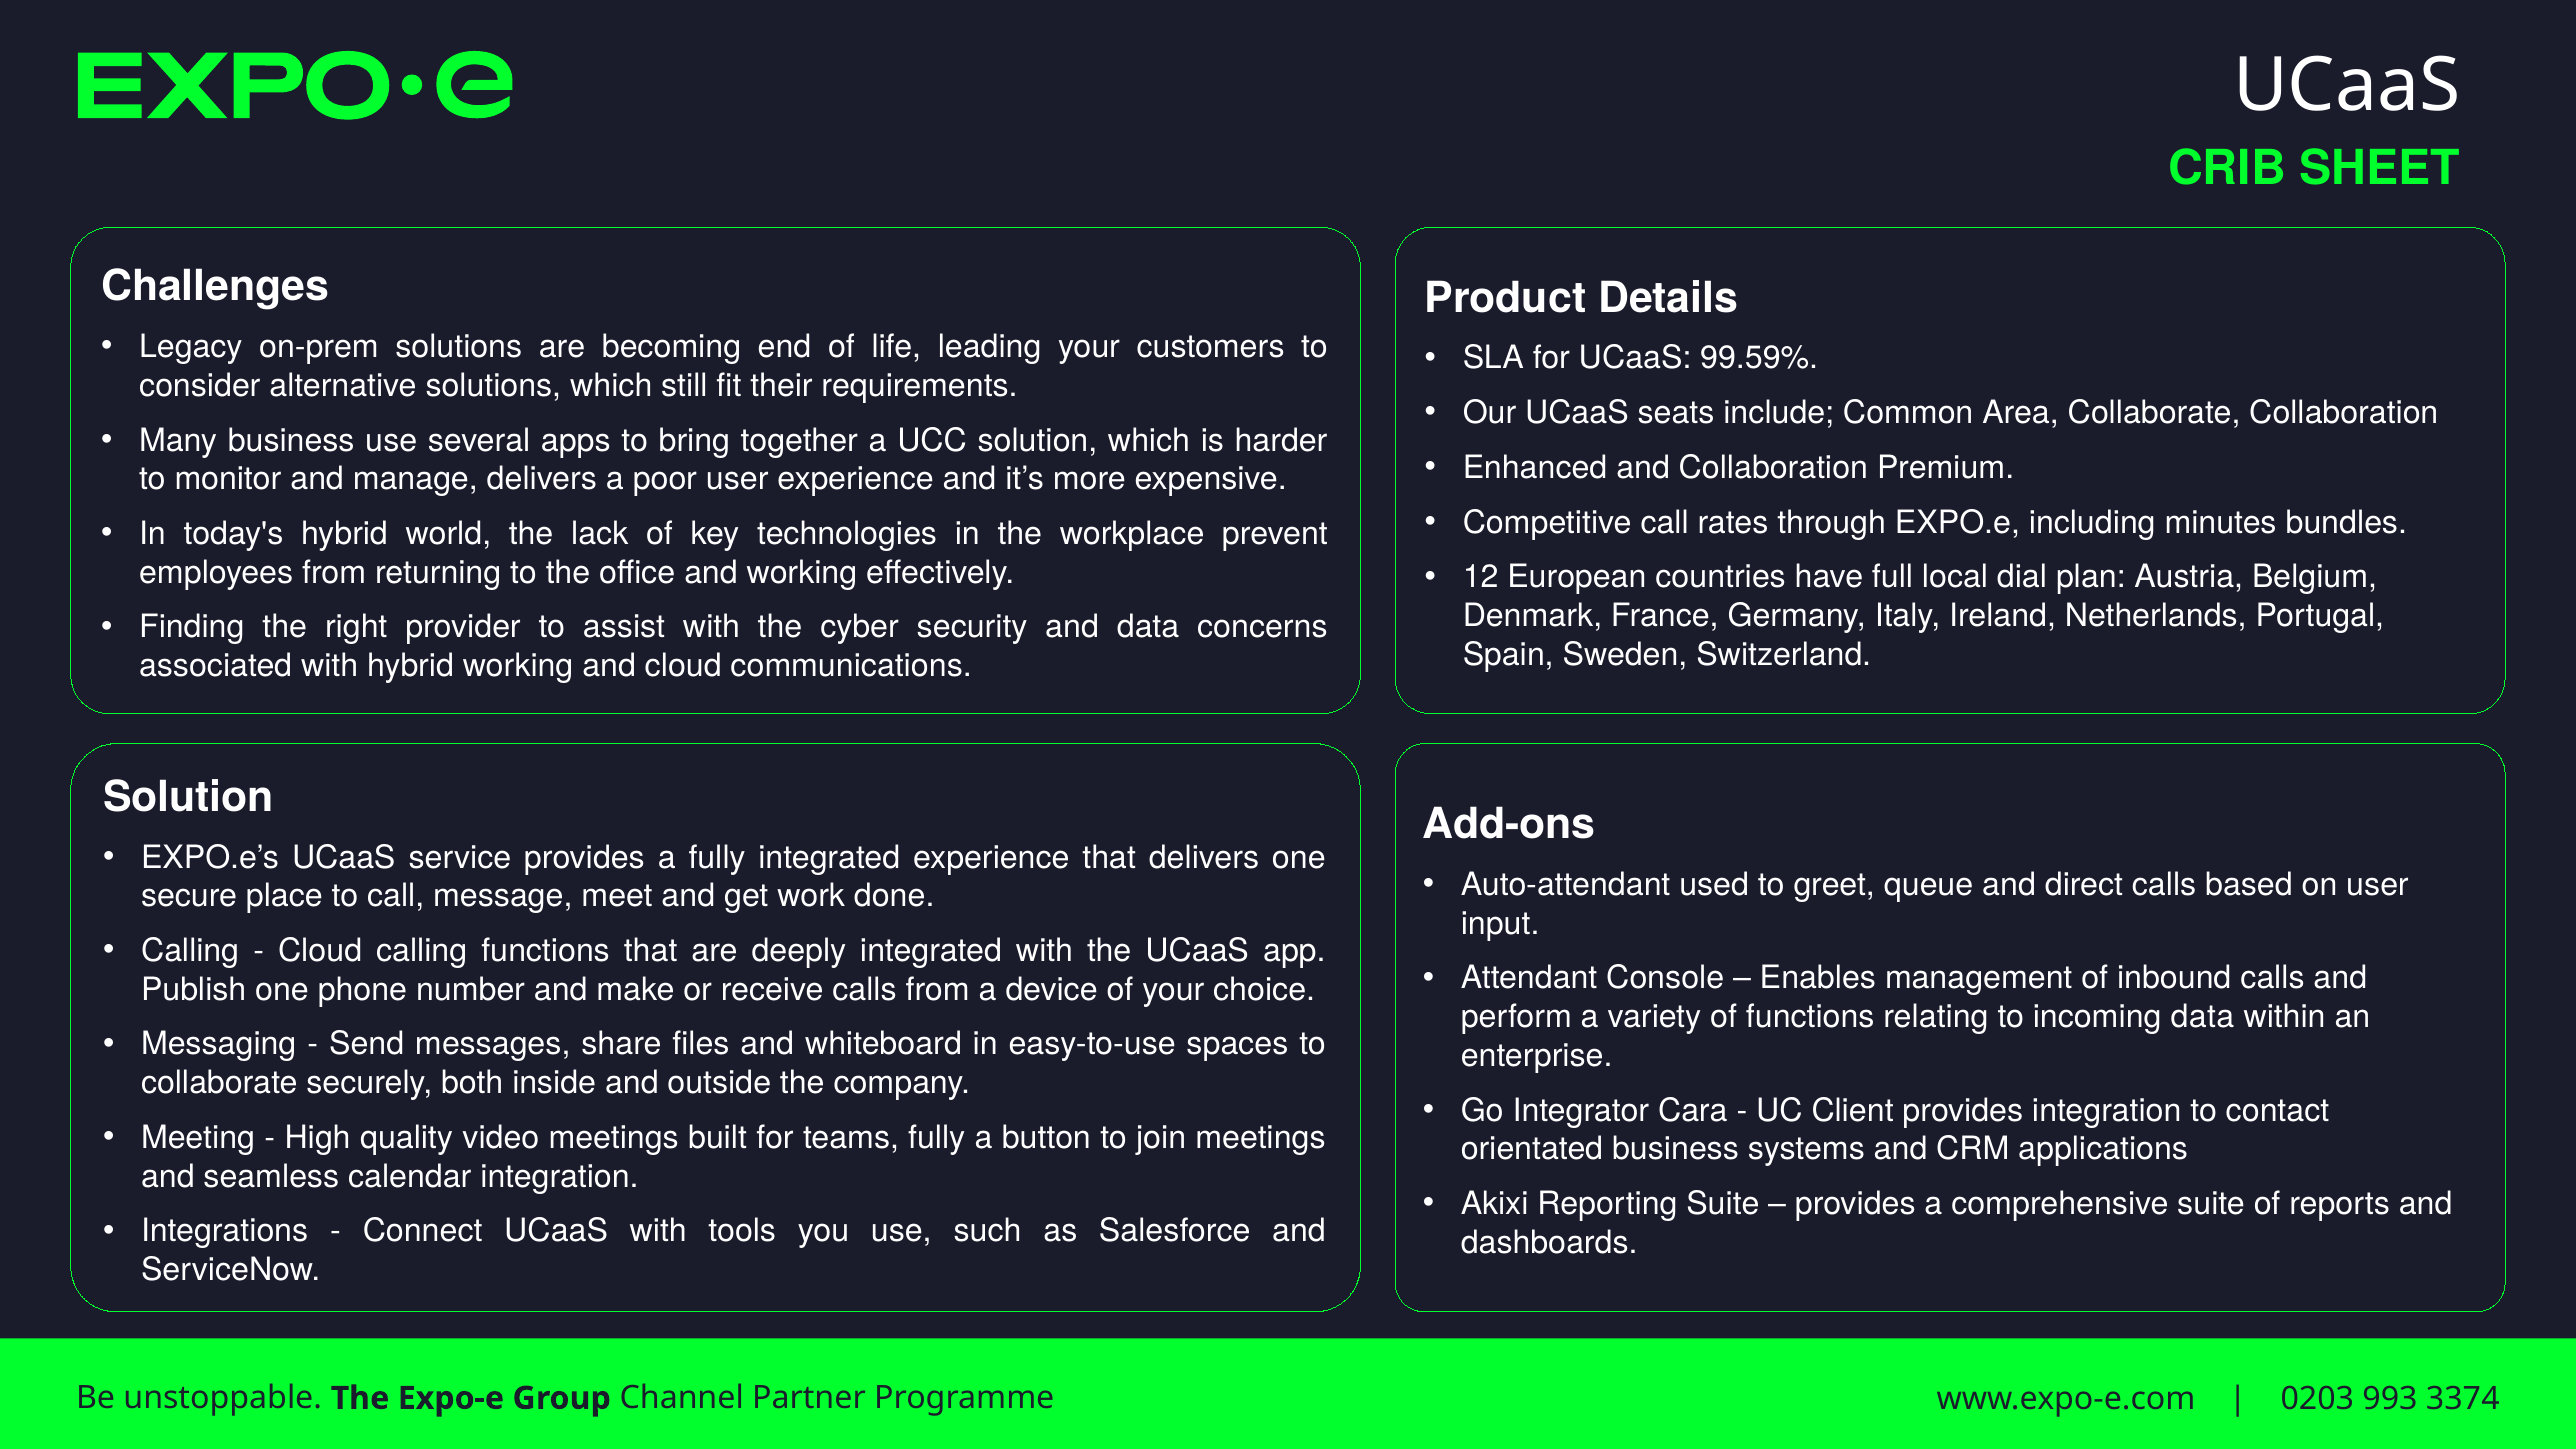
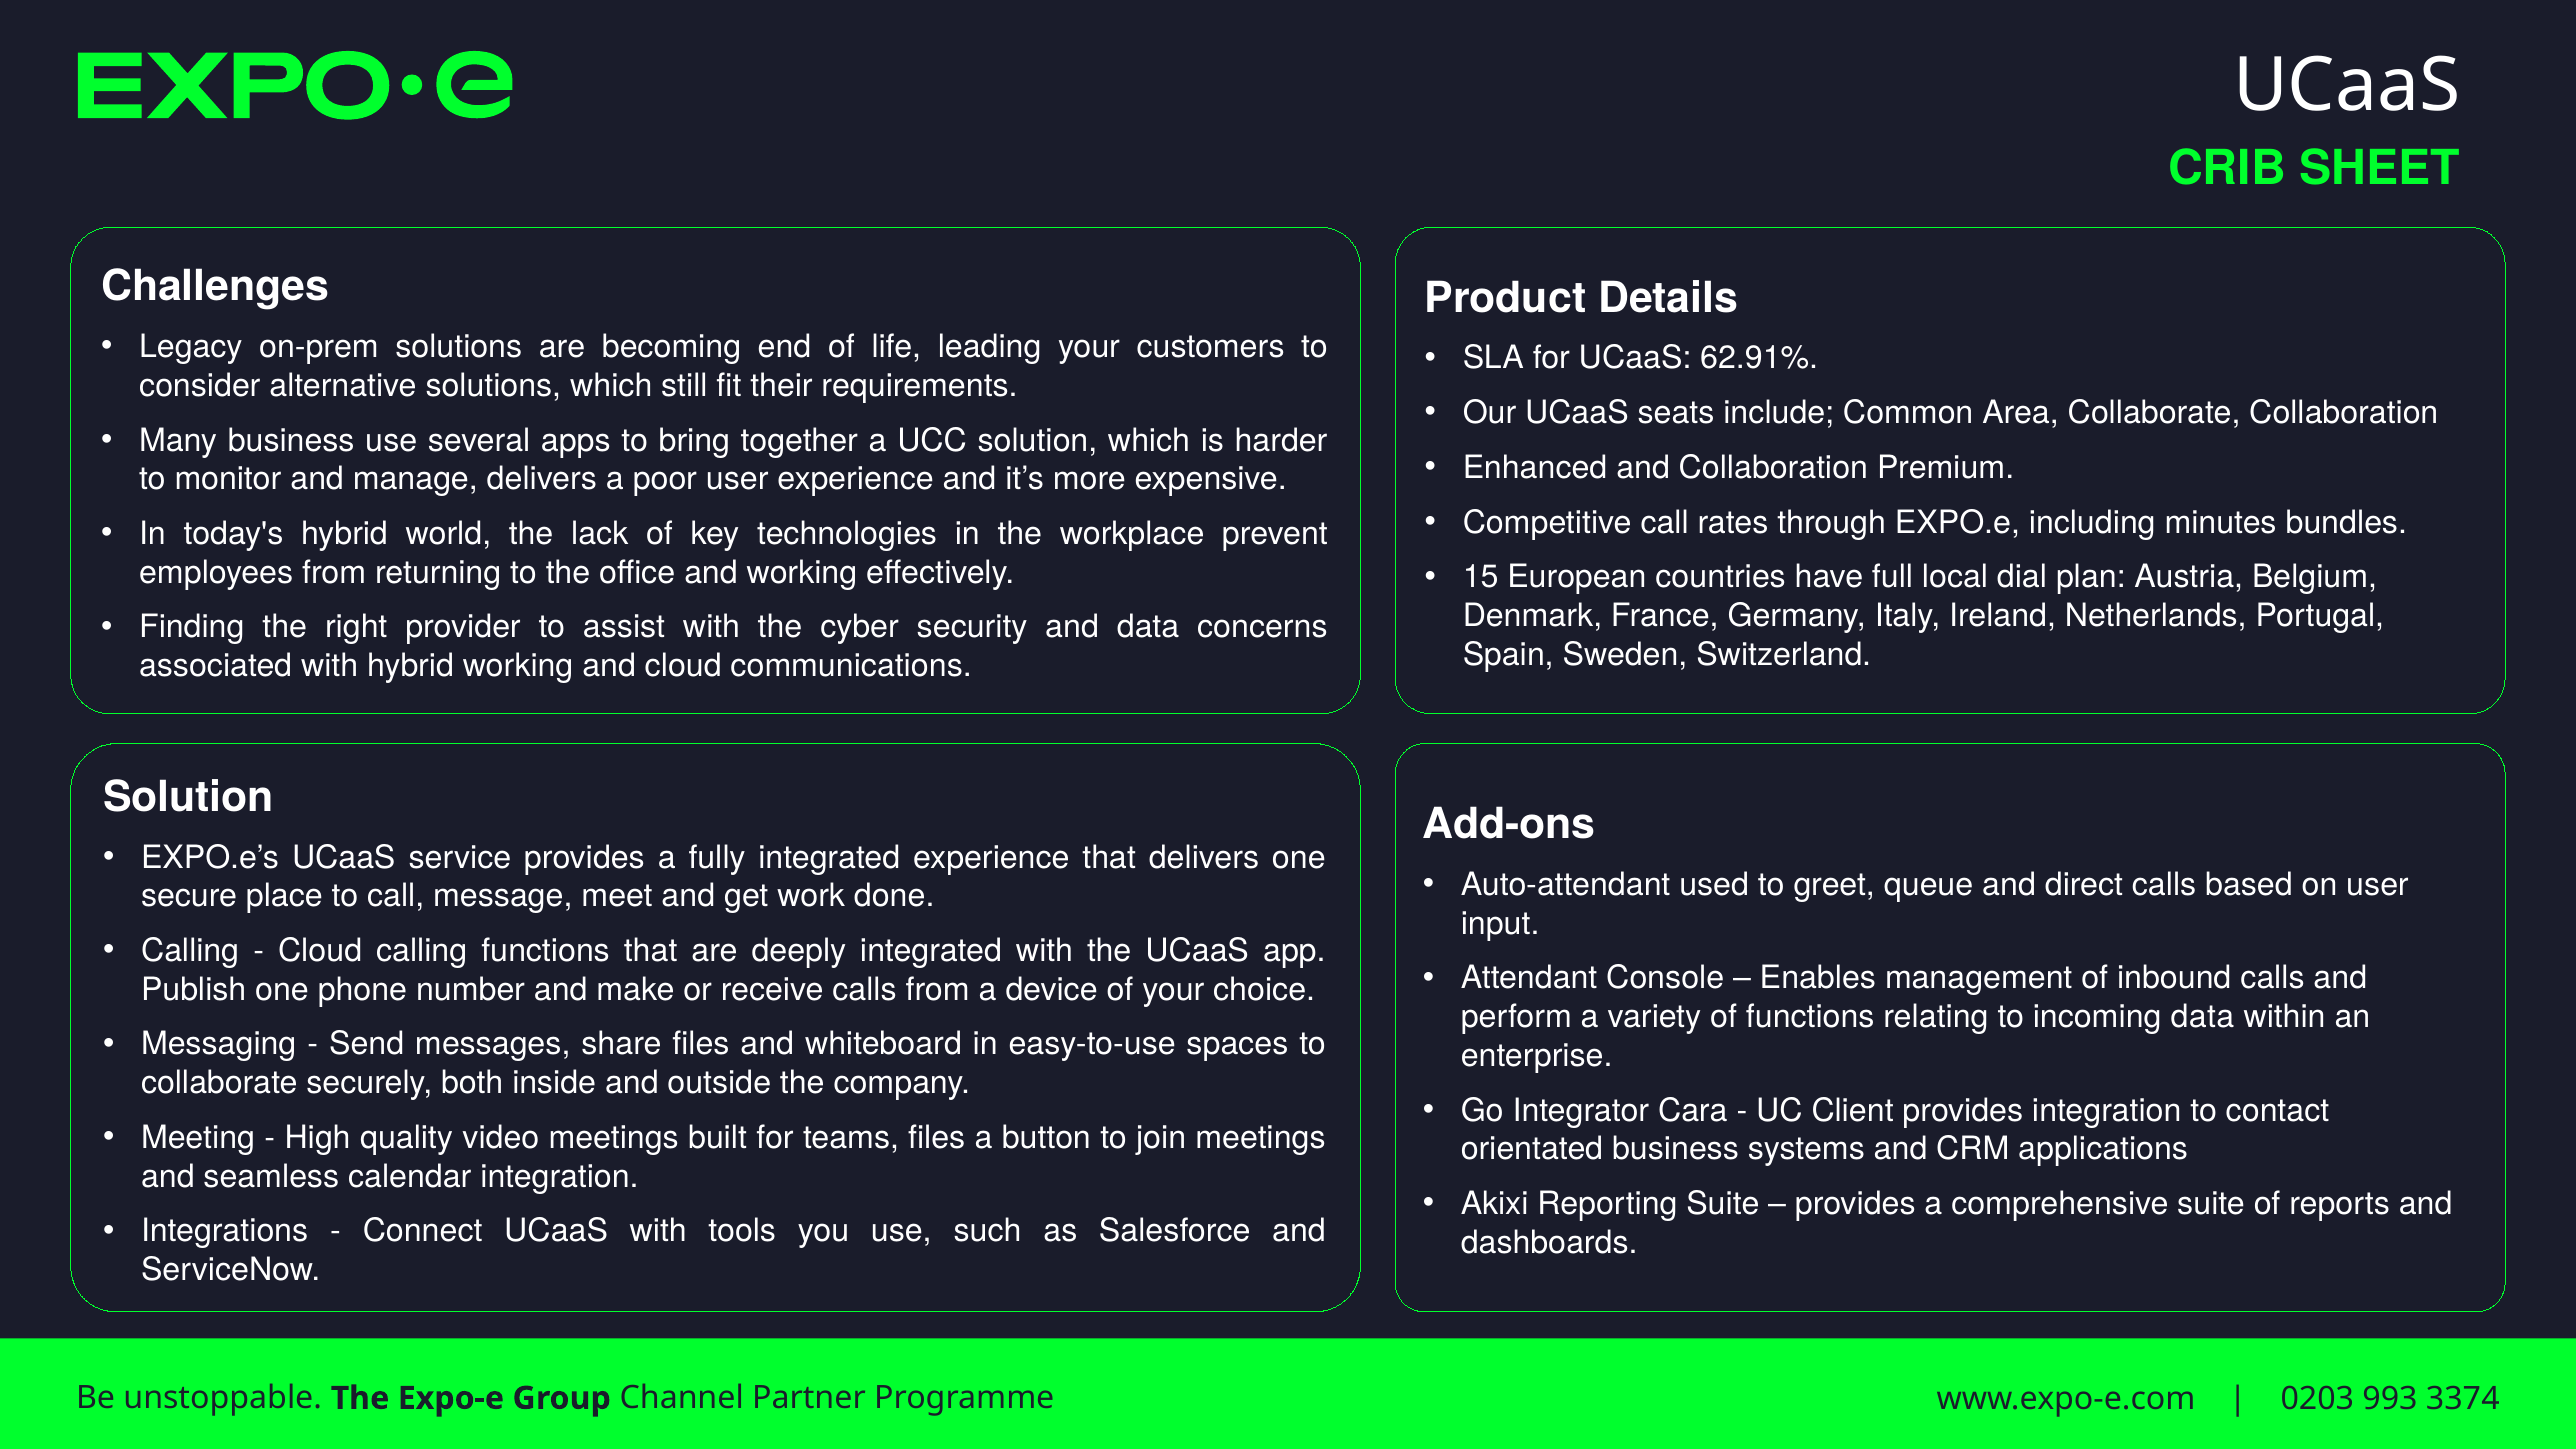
99.59%: 99.59% -> 62.91% (1759, 358)
12: 12 -> 15 (1481, 577)
teams fully: fully -> files (937, 1138)
